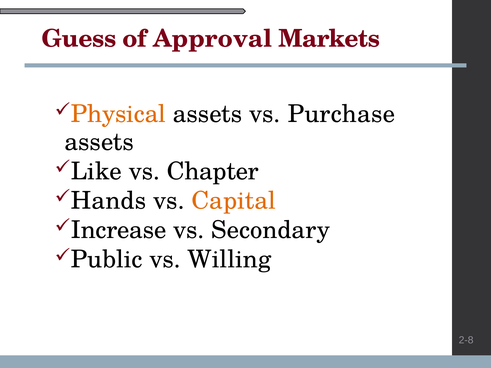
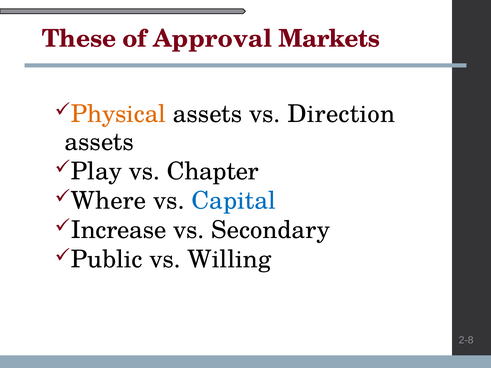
Guess: Guess -> These (79, 39)
Purchase: Purchase -> Direction (341, 114)
Like: Like -> Play (96, 171)
Hands: Hands -> Where (109, 201)
Capital colour: orange -> blue (234, 201)
